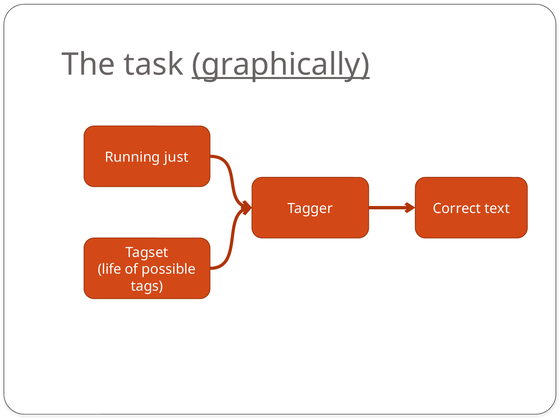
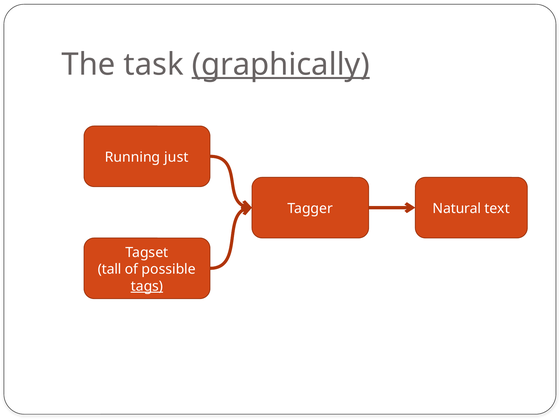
Correct: Correct -> Natural (457, 209)
life: life -> tall (110, 269)
tags underline: none -> present (147, 286)
